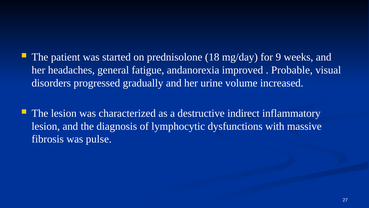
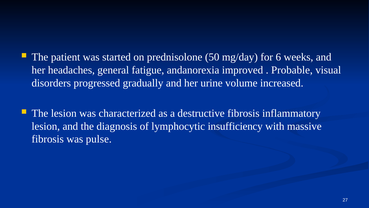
18: 18 -> 50 (212, 57)
9: 9 -> 6 (278, 57)
destructive indirect: indirect -> fibrosis (243, 113)
dysfunctions: dysfunctions -> insufficiency (235, 126)
